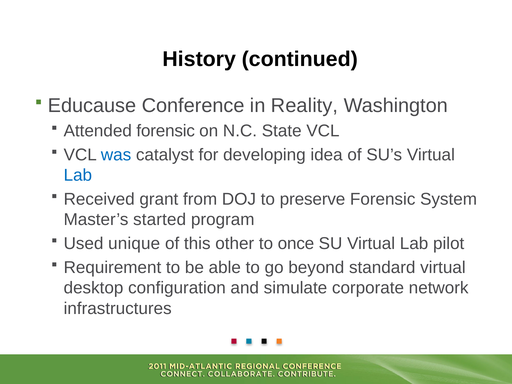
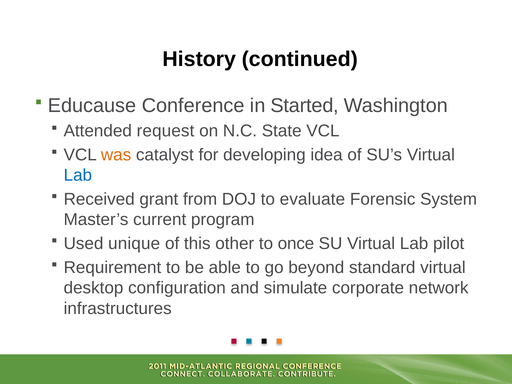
Reality: Reality -> Started (305, 106)
Attended forensic: forensic -> request (166, 131)
was colour: blue -> orange (116, 155)
preserve: preserve -> evaluate (312, 199)
started: started -> current (160, 220)
